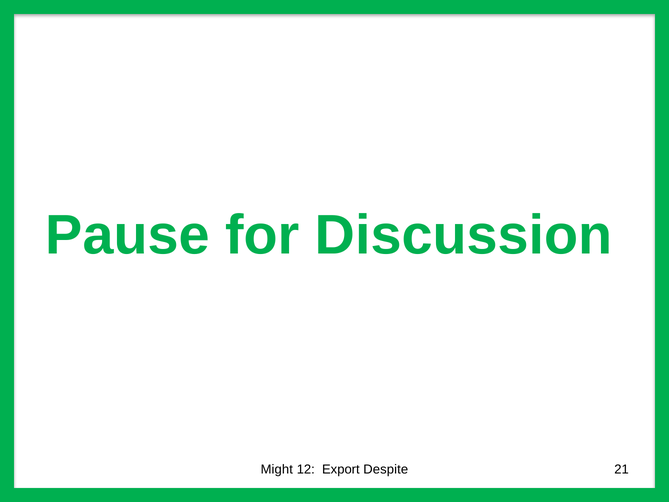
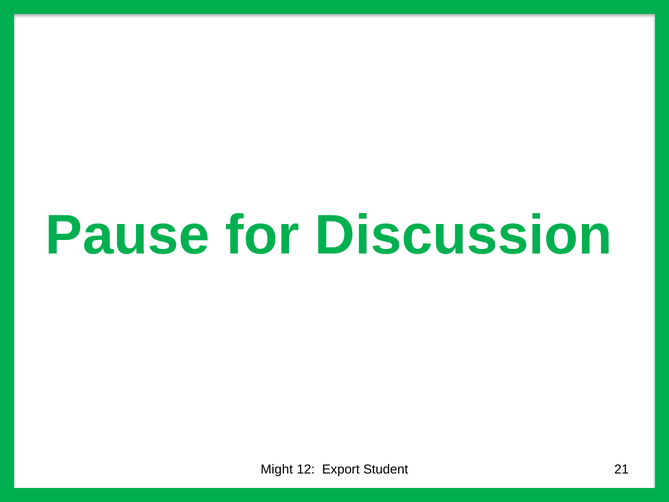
Despite: Despite -> Student (386, 469)
